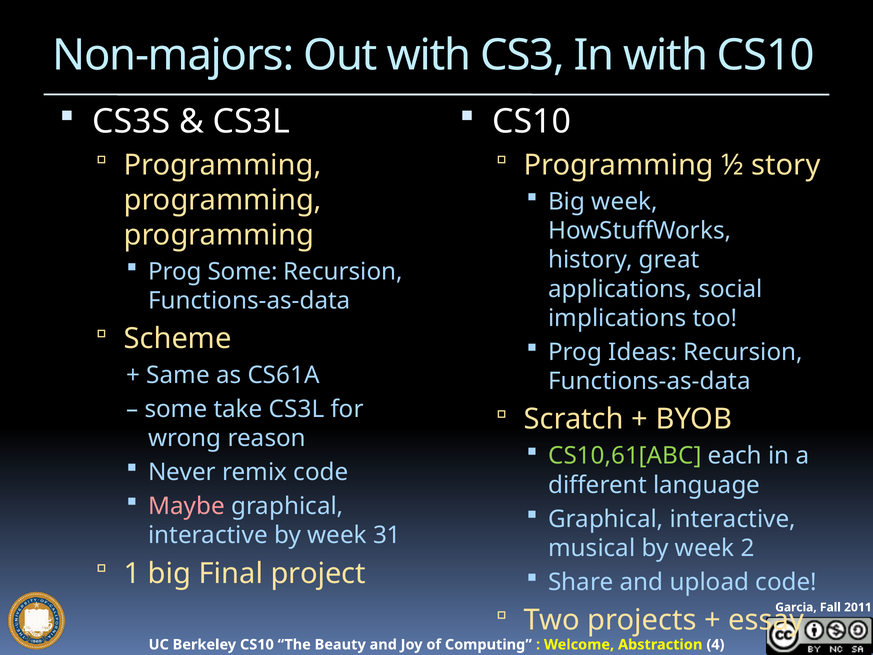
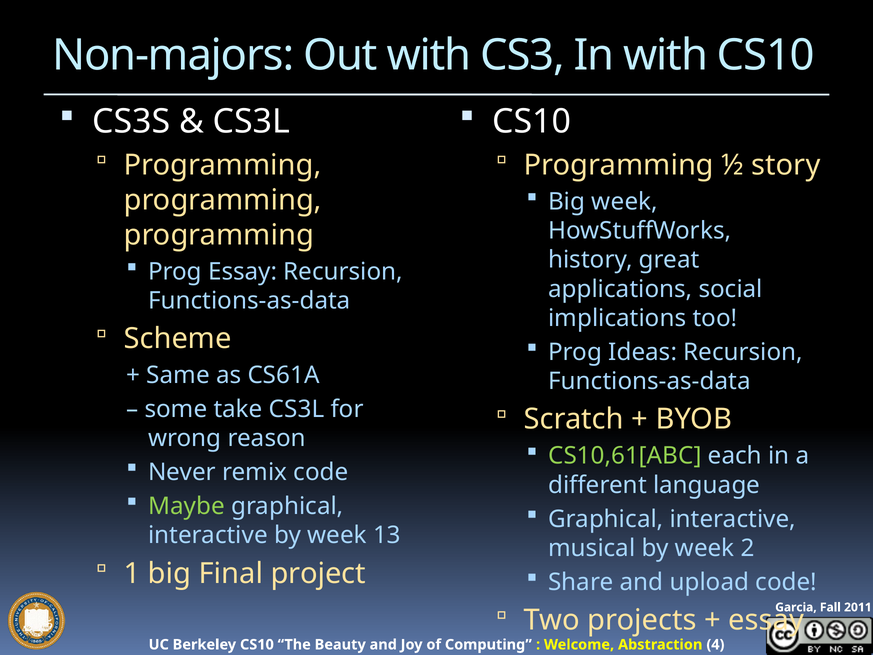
Prog Some: Some -> Essay (243, 271)
Maybe colour: pink -> light green (186, 506)
31: 31 -> 13 (387, 535)
